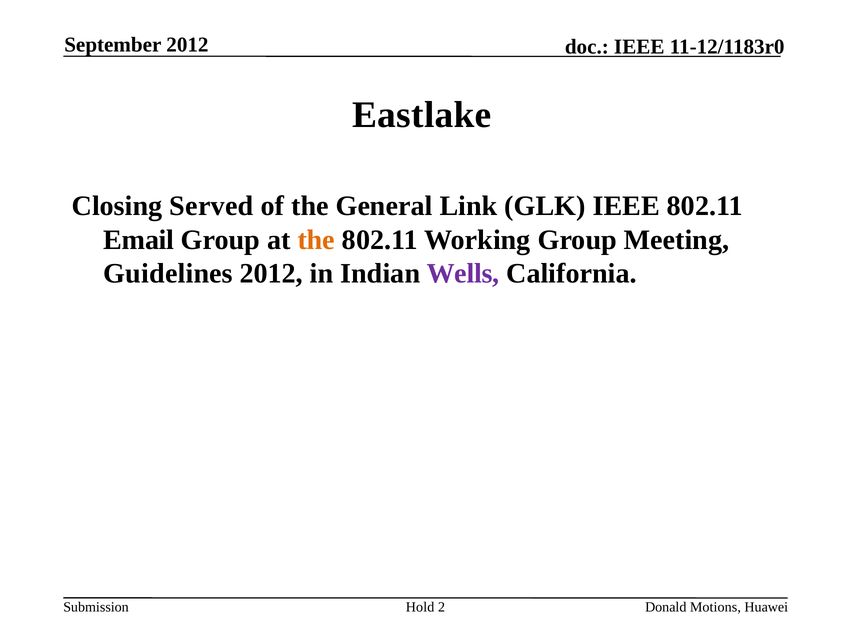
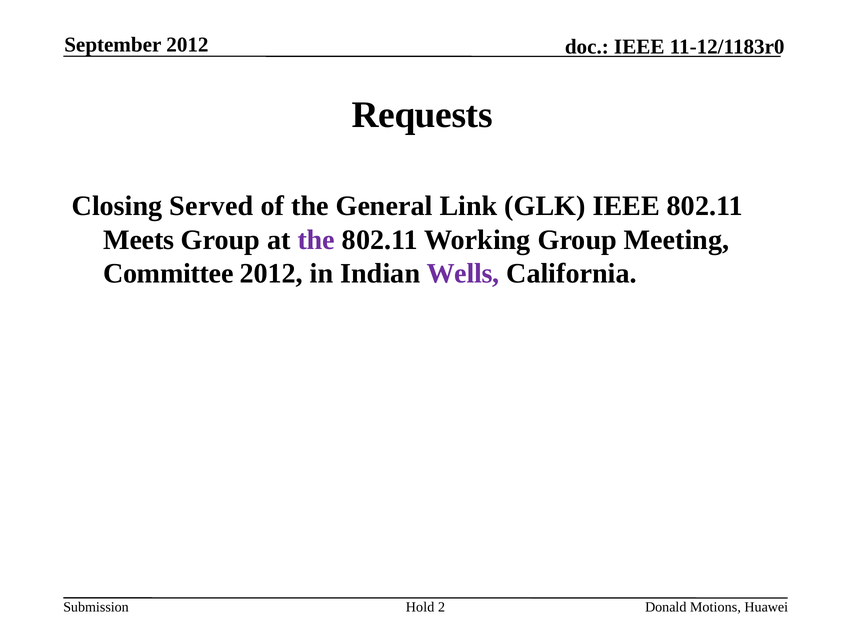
Eastlake: Eastlake -> Requests (422, 115)
Email: Email -> Meets (139, 240)
the colour: orange -> purple (316, 240)
Guidelines: Guidelines -> Committee (168, 273)
